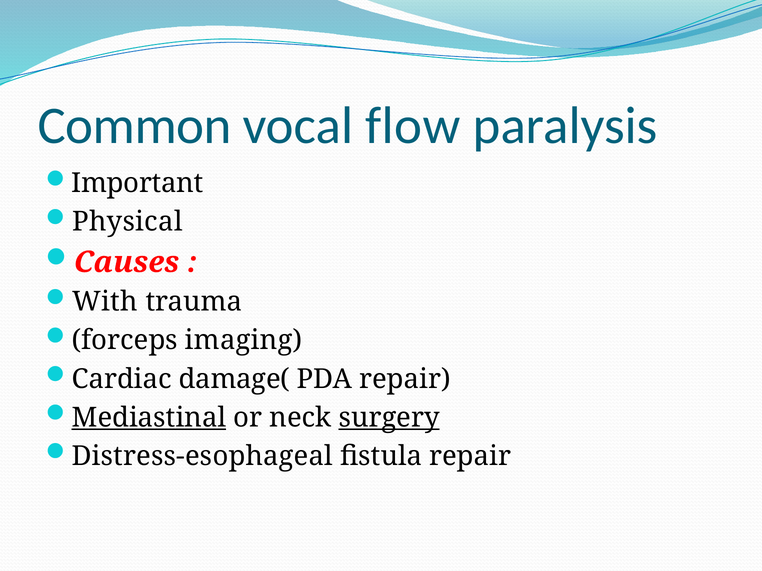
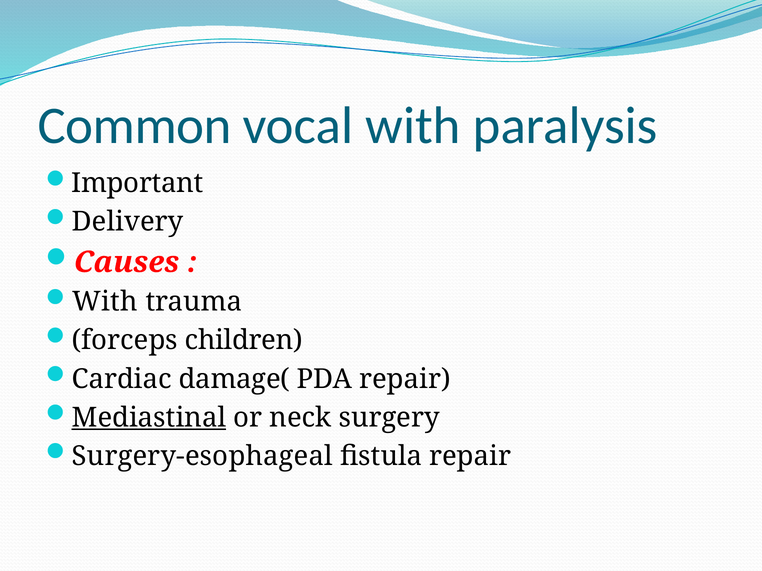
vocal flow: flow -> with (413, 126)
Physical: Physical -> Delivery (128, 222)
imaging: imaging -> children (244, 341)
surgery underline: present -> none (389, 418)
Distress-esophageal: Distress-esophageal -> Surgery-esophageal (202, 456)
